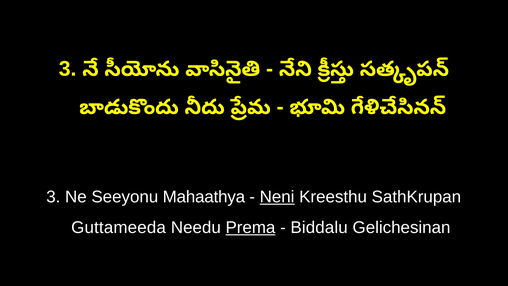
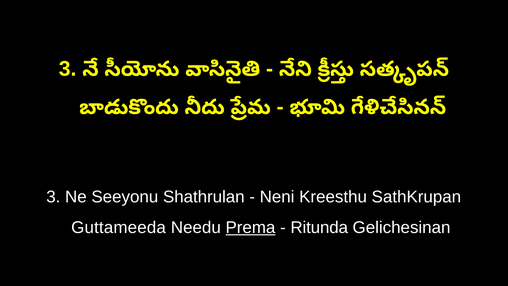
Mahaathya: Mahaathya -> Shathrulan (204, 197)
Neni underline: present -> none (277, 197)
Biddalu: Biddalu -> Ritunda (319, 227)
